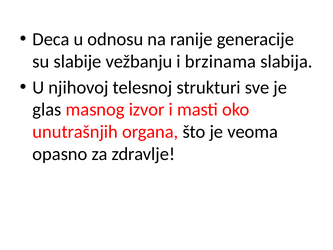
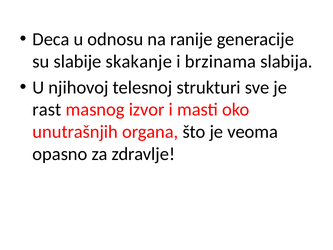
vežbanju: vežbanju -> skakanje (139, 61)
glas: glas -> rast (47, 110)
